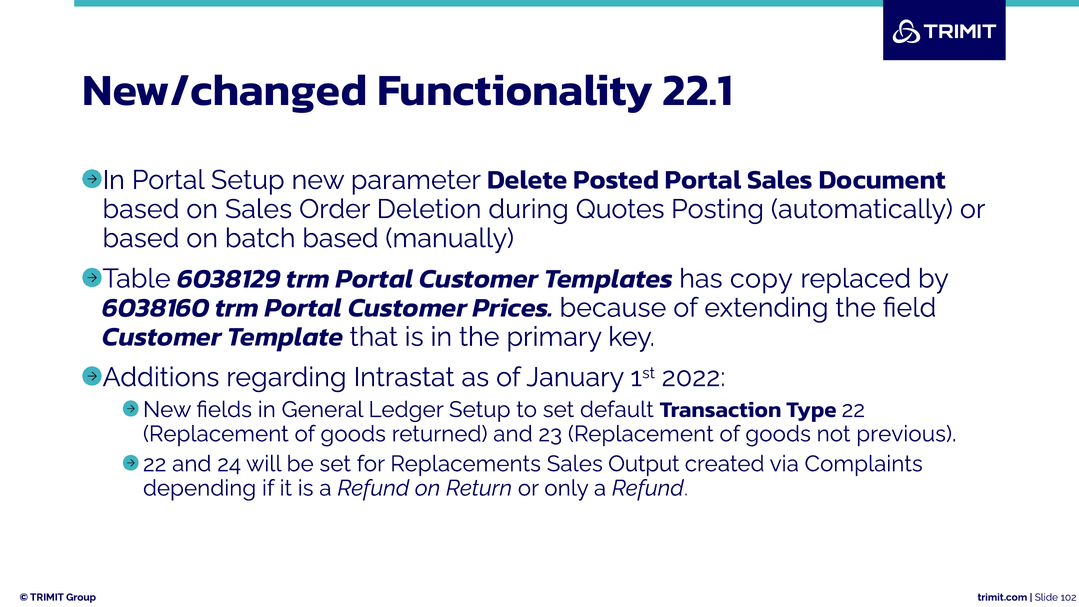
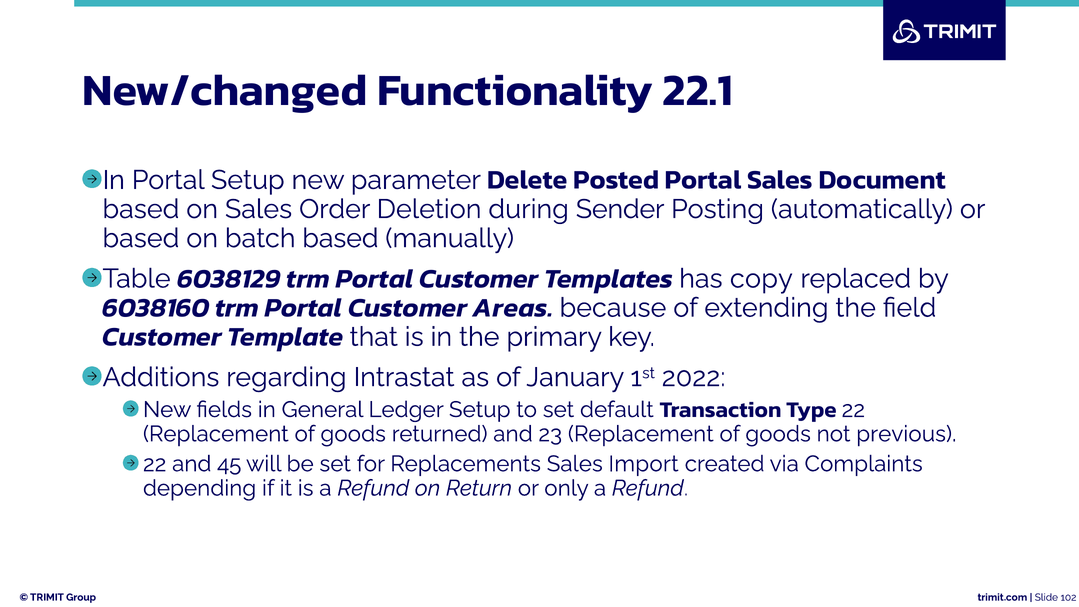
Quotes: Quotes -> Sender (620, 209)
Prices: Prices -> Areas (513, 308)
24: 24 -> 45 (229, 464)
Output: Output -> Import (644, 464)
